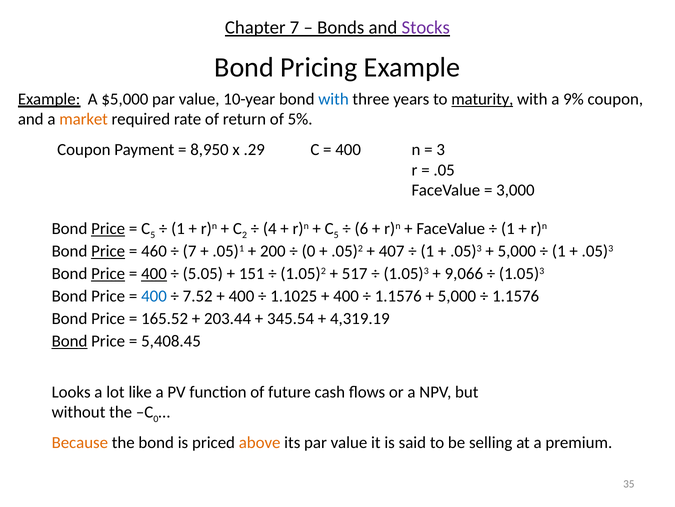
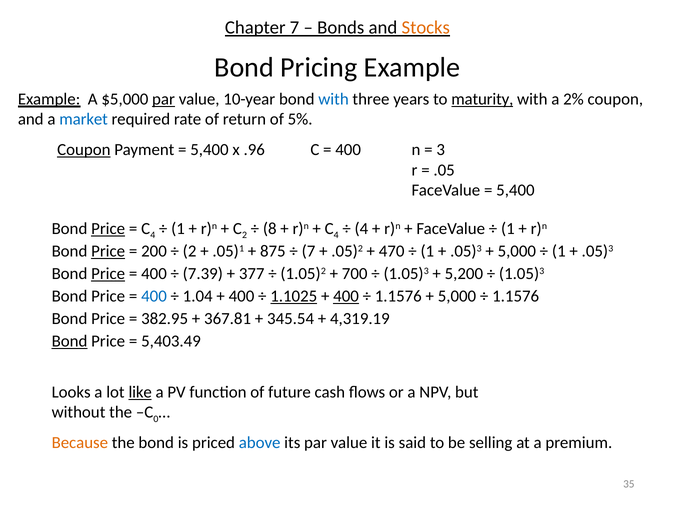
Stocks colour: purple -> orange (426, 28)
par underline: none -> present (164, 99)
9%: 9% -> 2% (573, 99)
market colour: orange -> blue (84, 119)
Coupon underline: none -> present (84, 150)
8,950: 8,950 -> 5,400 (209, 150)
.29: .29 -> .96 (254, 150)
3,000: 3,000 -> 5,400 (515, 190)
5: 5 -> 4 (153, 235)
4: 4 -> 8 (270, 228)
5: 5 -> 4 (336, 235)
6: 6 -> 4 (361, 228)
460: 460 -> 200 (154, 251)
7: 7 -> 2 (190, 251)
200: 200 -> 875 (273, 251)
0: 0 -> 7 (309, 251)
407: 407 -> 470 (392, 251)
400 underline: present -> none (154, 273)
5.05: 5.05 -> 7.39 (203, 273)
151: 151 -> 377 (252, 273)
517: 517 -> 700 (355, 273)
9,066: 9,066 -> 5,200 (464, 273)
7.52: 7.52 -> 1.04 (198, 296)
1.1025 underline: none -> present (294, 296)
400 underline: none -> present (346, 296)
165.52: 165.52 -> 382.95 (165, 318)
203.44: 203.44 -> 367.81 (228, 318)
5,408.45: 5,408.45 -> 5,403.49 (171, 341)
like underline: none -> present (140, 391)
above colour: orange -> blue (260, 442)
